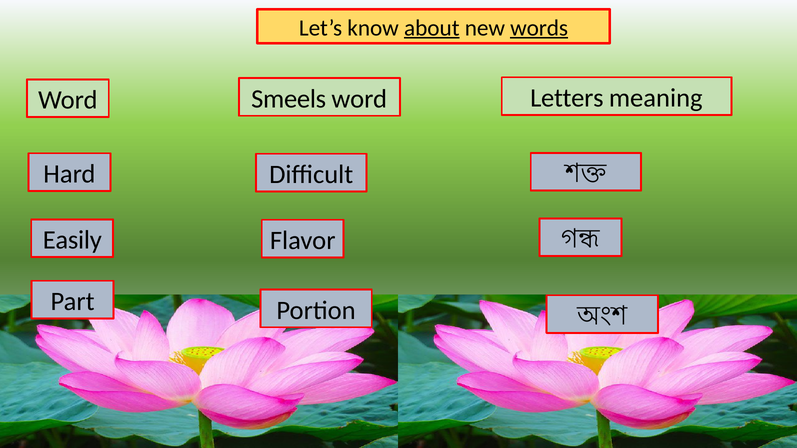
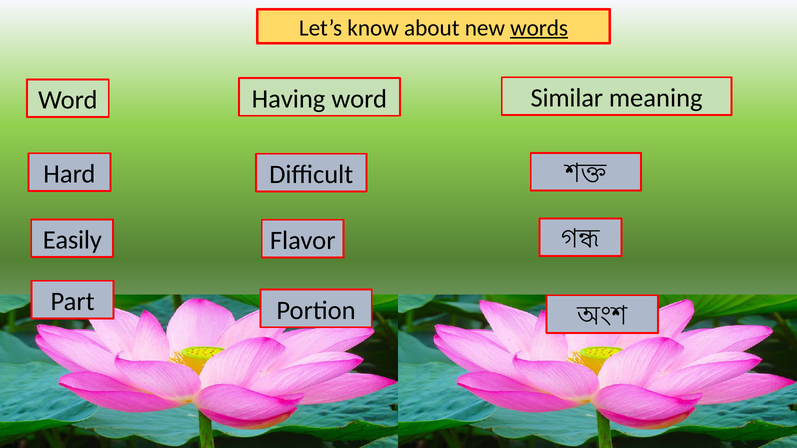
about underline: present -> none (432, 28)
Smeels: Smeels -> Having (289, 99)
Letters: Letters -> Similar (567, 98)
